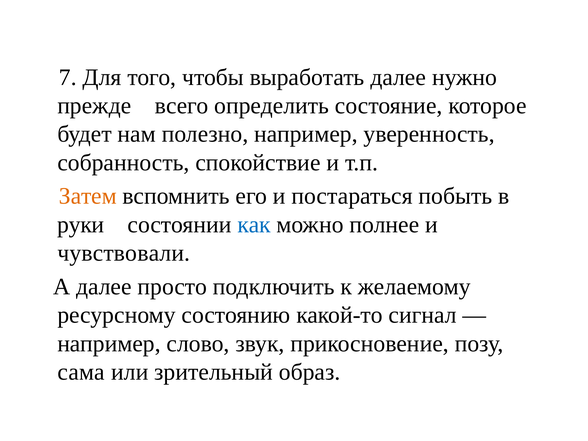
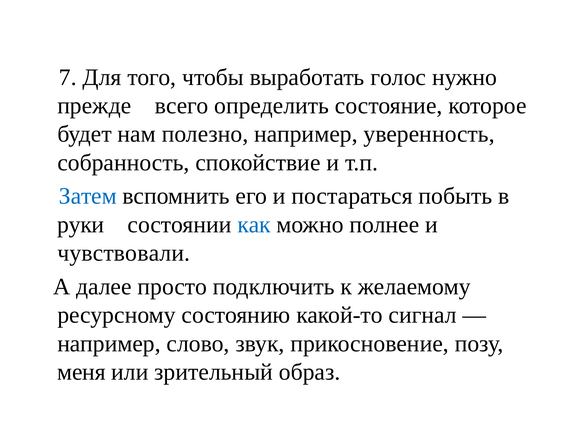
выработать далее: далее -> голос (398, 77)
Затем colour: orange -> blue (88, 196)
сама: сама -> меня (81, 372)
